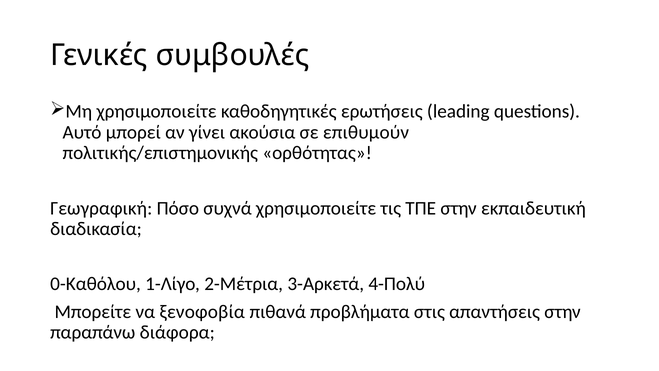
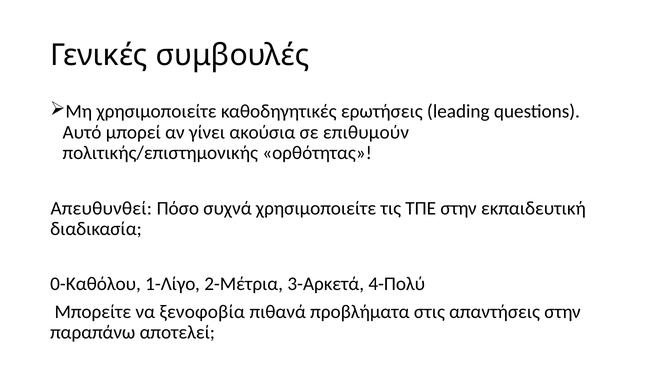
Γεωγραφική: Γεωγραφική -> Απευθυνθεί (101, 208)
διάφορα: διάφορα -> αποτελεί (177, 332)
